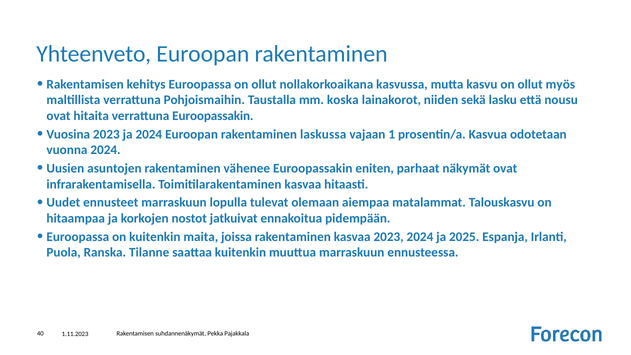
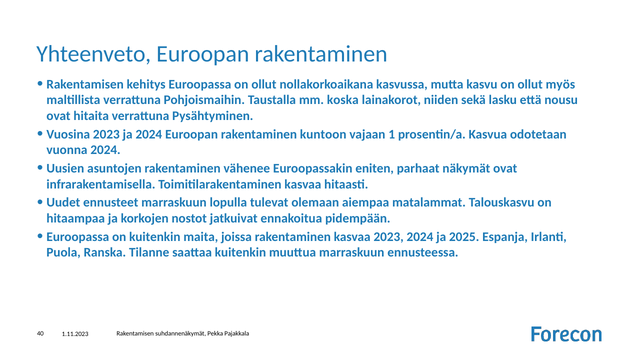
verrattuna Euroopassakin: Euroopassakin -> Pysähtyminen (213, 116)
laskussa: laskussa -> kuntoon (323, 134)
